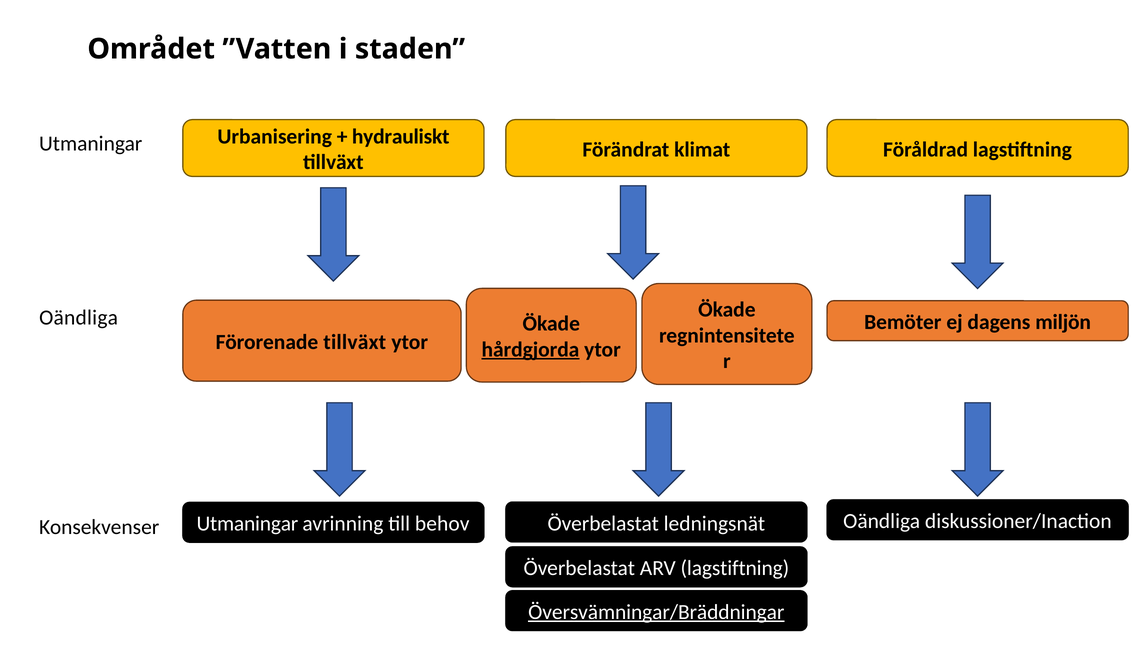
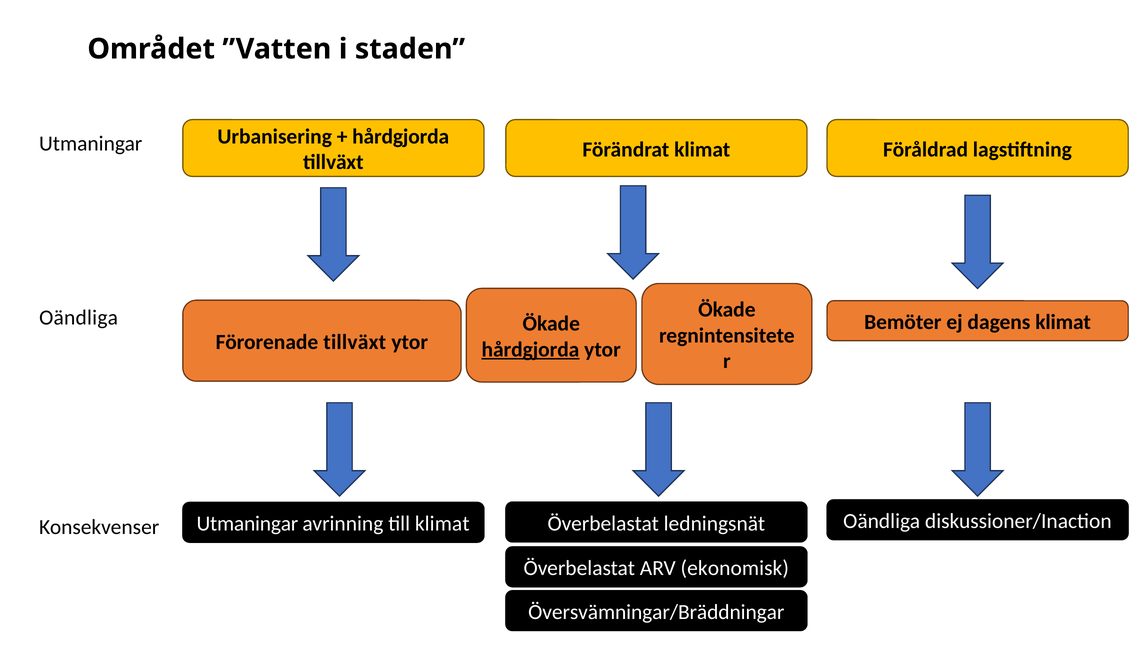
hydrauliskt: hydrauliskt -> hårdgjorda (401, 137)
dagens miljön: miljön -> klimat (1063, 322)
till behov: behov -> klimat (442, 523)
ARV lagstiftning: lagstiftning -> ekonomisk (735, 568)
Översvämningar/Bräddningar underline: present -> none (656, 612)
